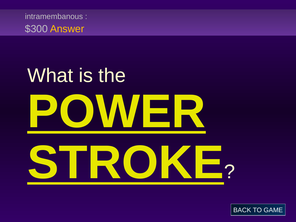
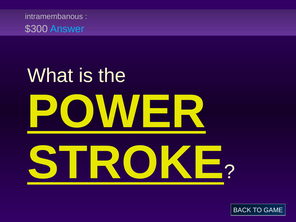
Answer colour: yellow -> light blue (67, 29)
